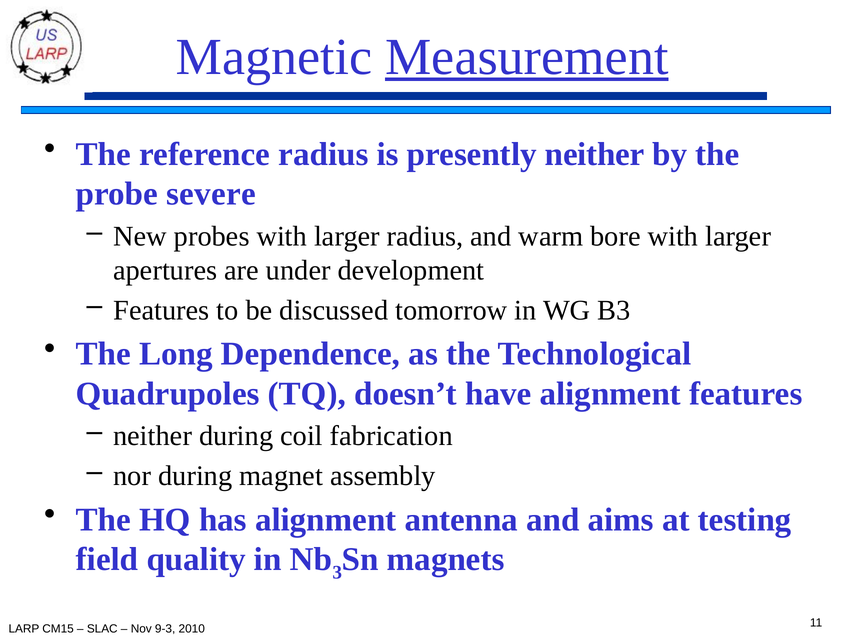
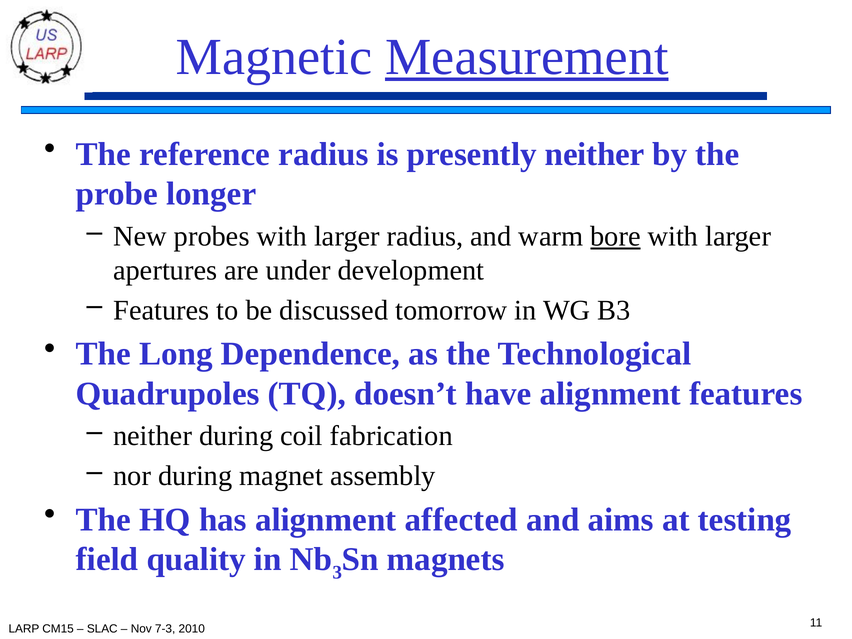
severe: severe -> longer (211, 194)
bore underline: none -> present (615, 236)
antenna: antenna -> affected (461, 520)
9-3: 9-3 -> 7-3 (165, 629)
